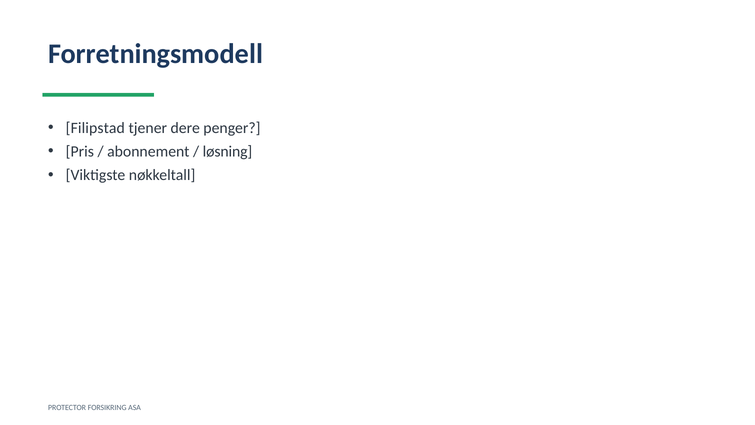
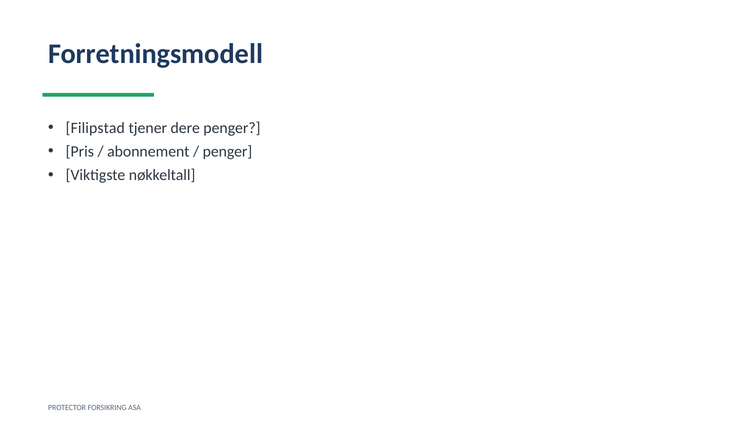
løsning: løsning -> penger (227, 151)
